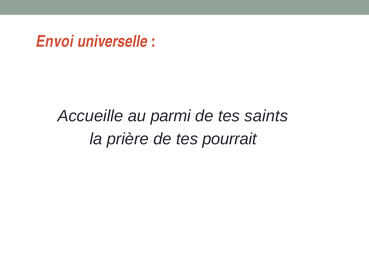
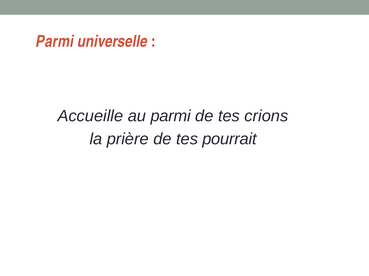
Envoi: Envoi -> Parmi (55, 42)
saints: saints -> crions (266, 116)
